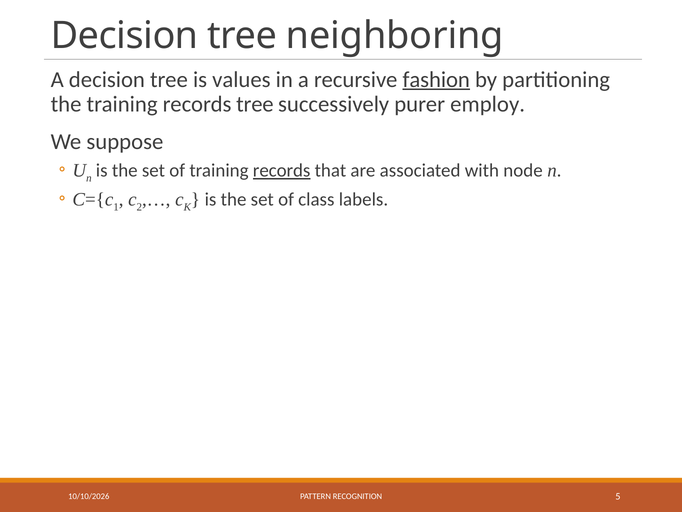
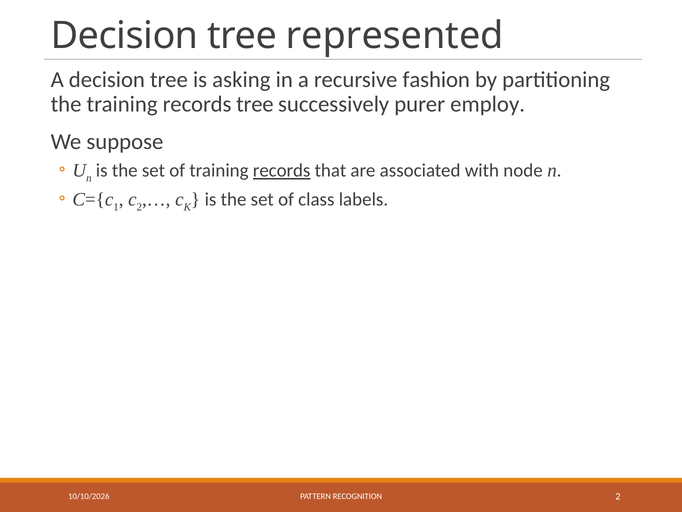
neighboring: neighboring -> represented (395, 36)
values: values -> asking (241, 79)
fashion underline: present -> none (436, 79)
RECOGNITION 5: 5 -> 2 (618, 496)
